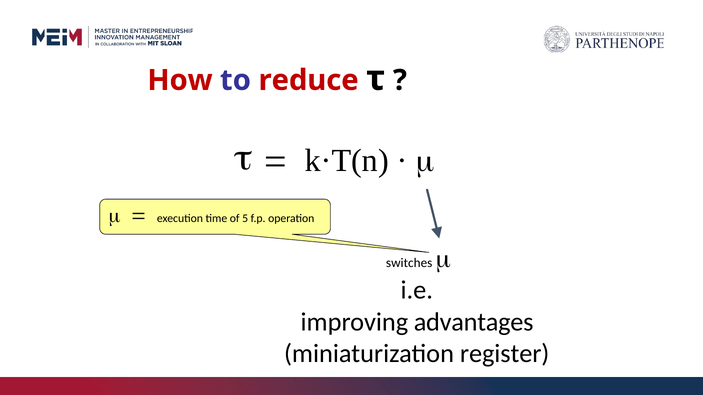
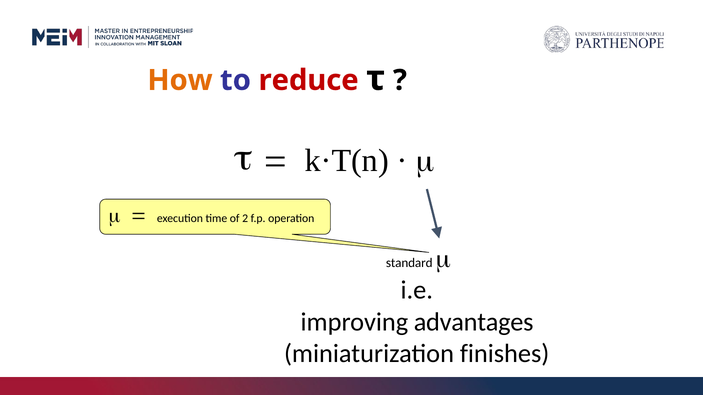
How colour: red -> orange (180, 80)
5: 5 -> 2 (245, 219)
switches: switches -> standard (409, 263)
register: register -> finishes (505, 354)
